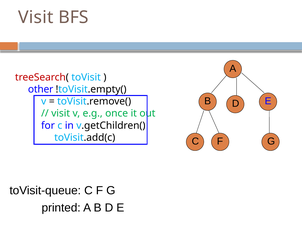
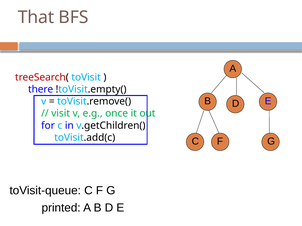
Visit: Visit -> That (36, 17)
other: other -> there (41, 90)
